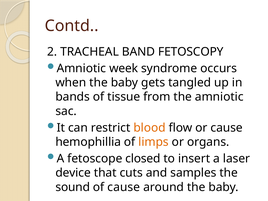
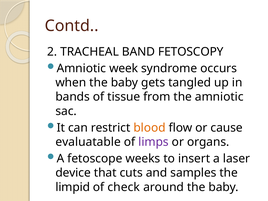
hemophillia: hemophillia -> evaluatable (88, 142)
limps colour: orange -> purple (154, 142)
closed: closed -> weeks (143, 159)
sound: sound -> limpid (73, 187)
of cause: cause -> check (124, 187)
